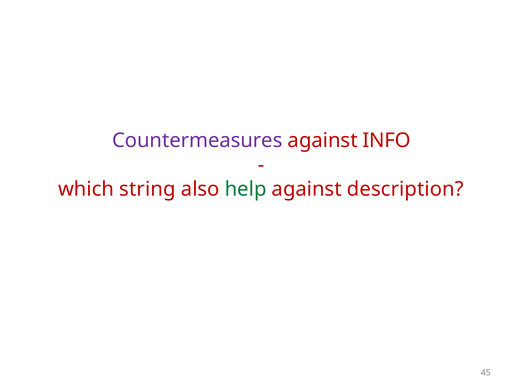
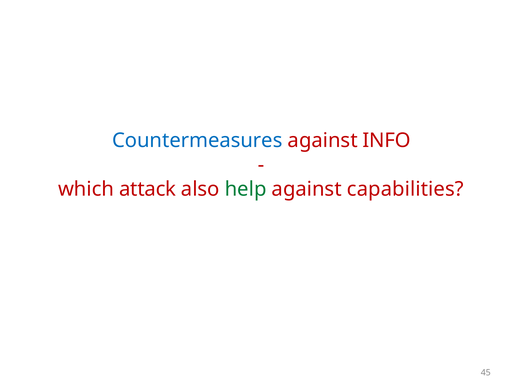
Countermeasures colour: purple -> blue (197, 141)
string: string -> attack (148, 189)
description: description -> capabilities (405, 189)
